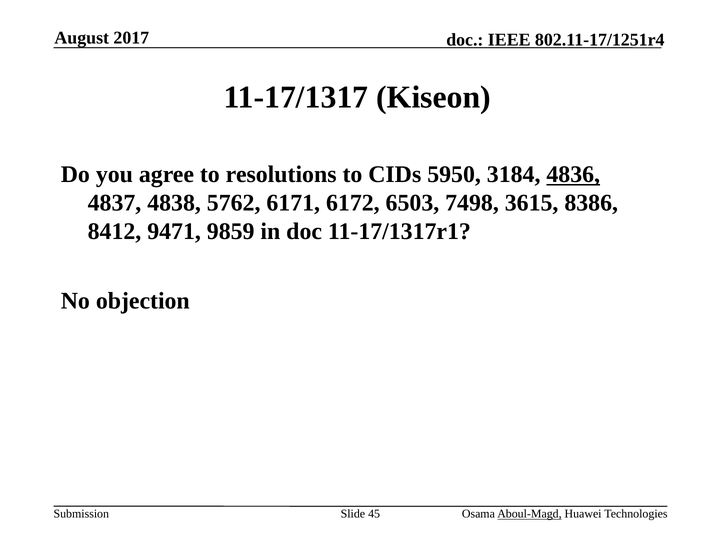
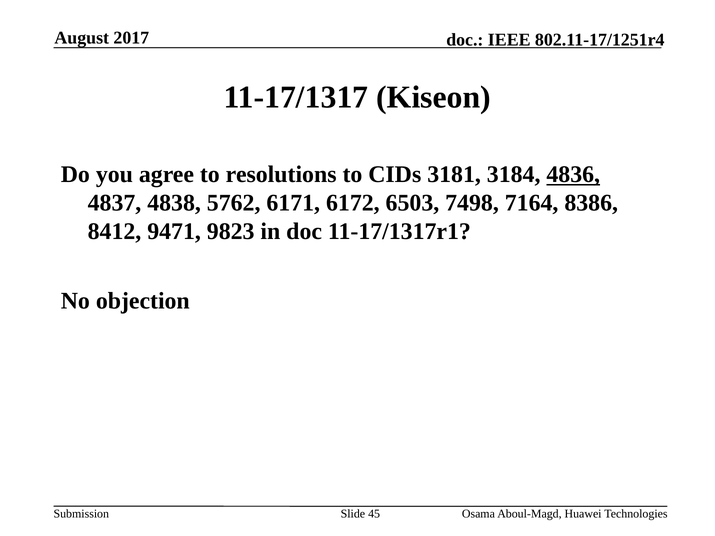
5950: 5950 -> 3181 (454, 174)
3615: 3615 -> 7164 (532, 203)
9859: 9859 -> 9823 (231, 232)
Aboul-Magd underline: present -> none (529, 514)
